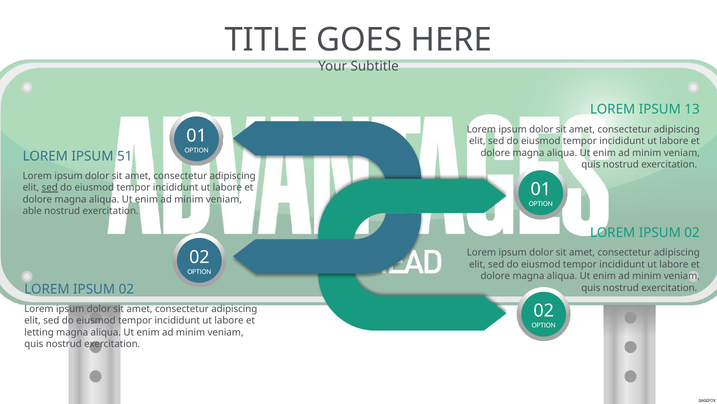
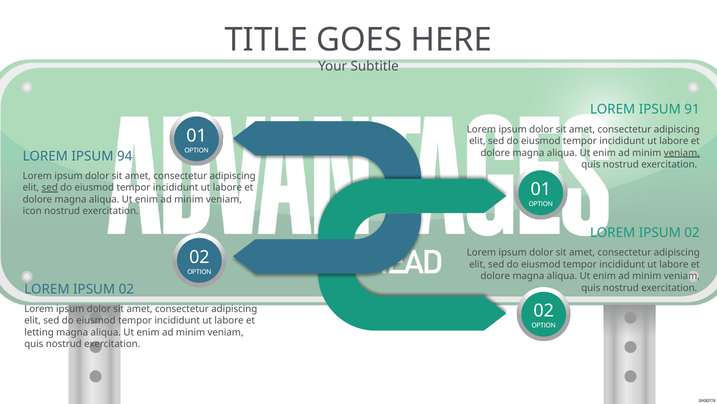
13: 13 -> 91 (692, 109)
veniam underline: none -> present (682, 153)
51: 51 -> 94 (125, 156)
able: able -> icon (32, 211)
